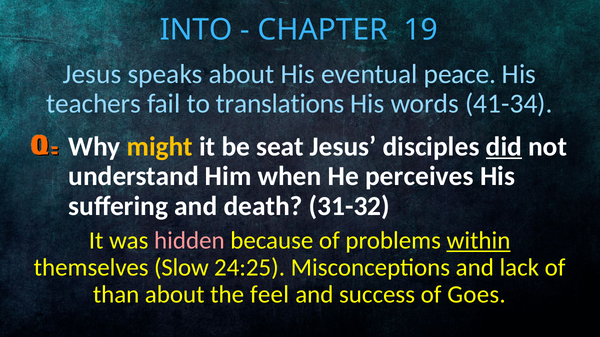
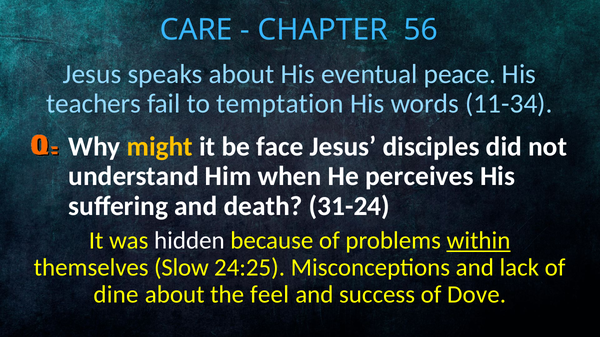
INTO: INTO -> CARE (196, 30)
19: 19 -> 56 (421, 30)
translations: translations -> temptation (280, 104)
41-34: 41-34 -> 11-34 (509, 104)
seat: seat -> face (280, 147)
did underline: present -> none (504, 147)
31-32: 31-32 -> 31-24 (349, 206)
hidden colour: pink -> white (189, 241)
than: than -> dine (116, 295)
Goes: Goes -> Dove (477, 295)
